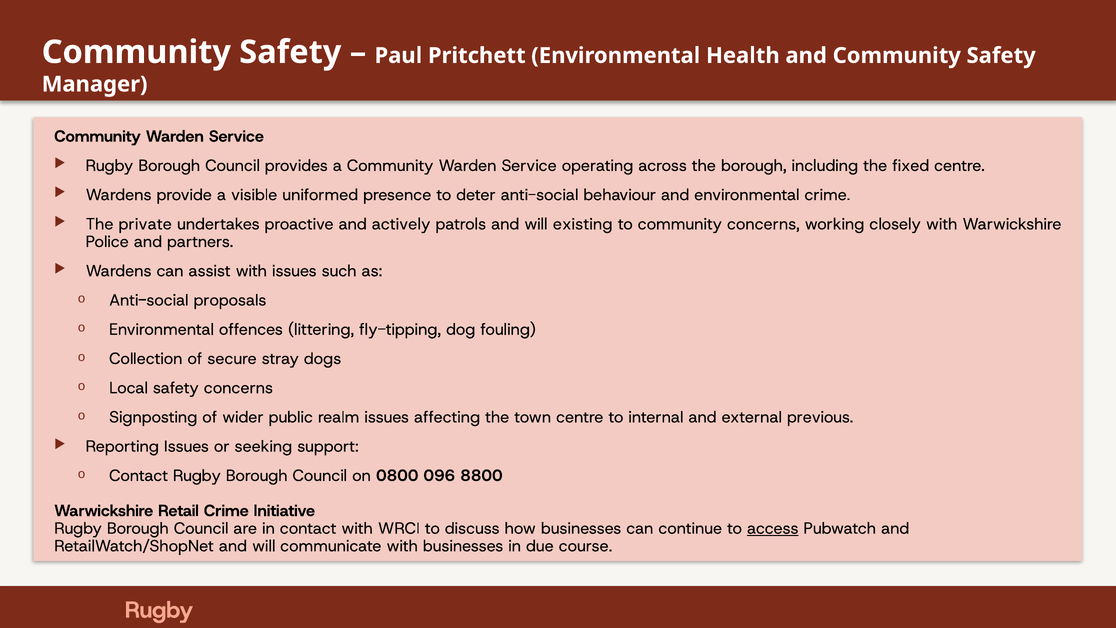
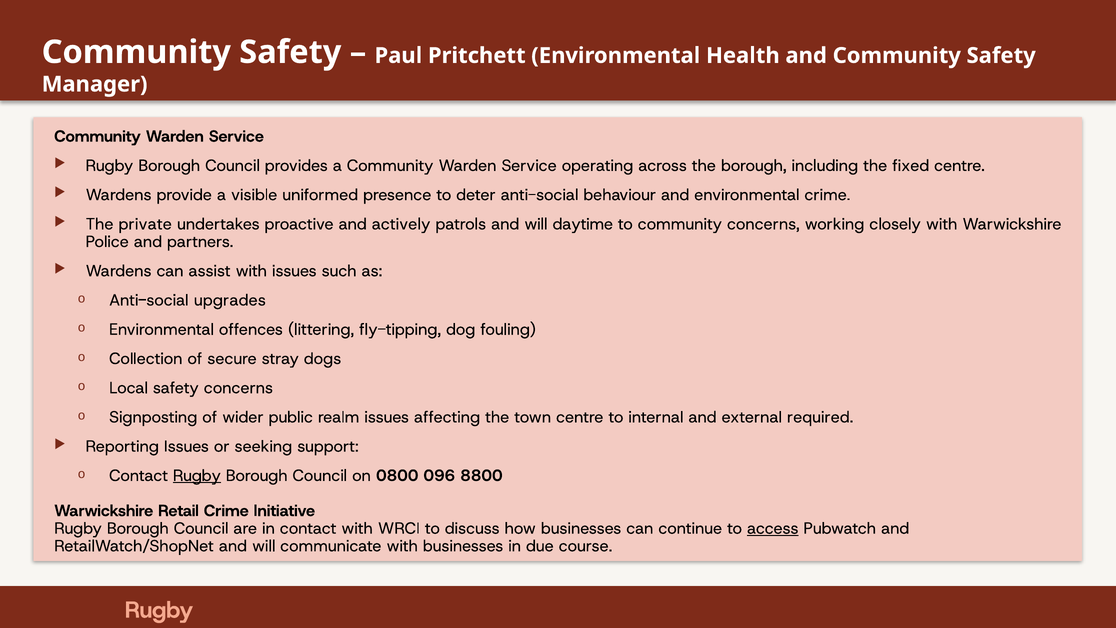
existing: existing -> daytime (583, 224)
proposals: proposals -> upgrades (230, 300)
previous: previous -> required (820, 417)
Rugby underline: none -> present (197, 476)
